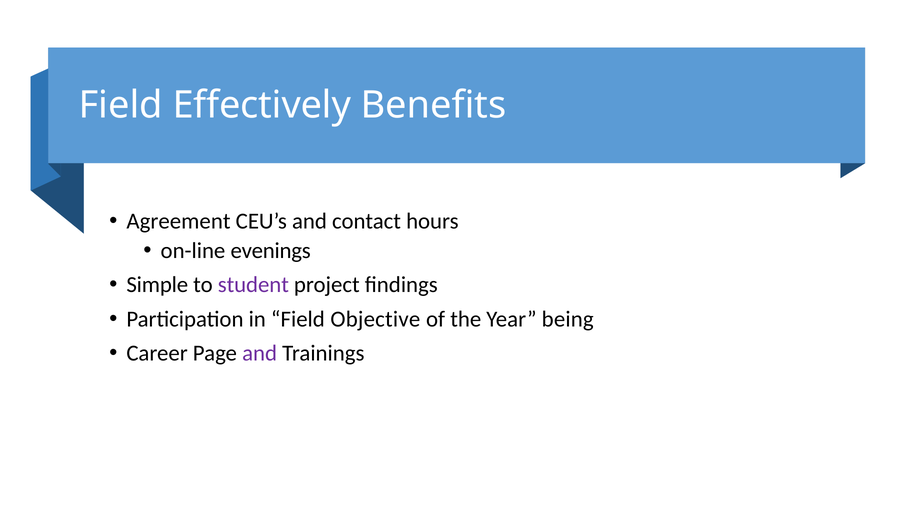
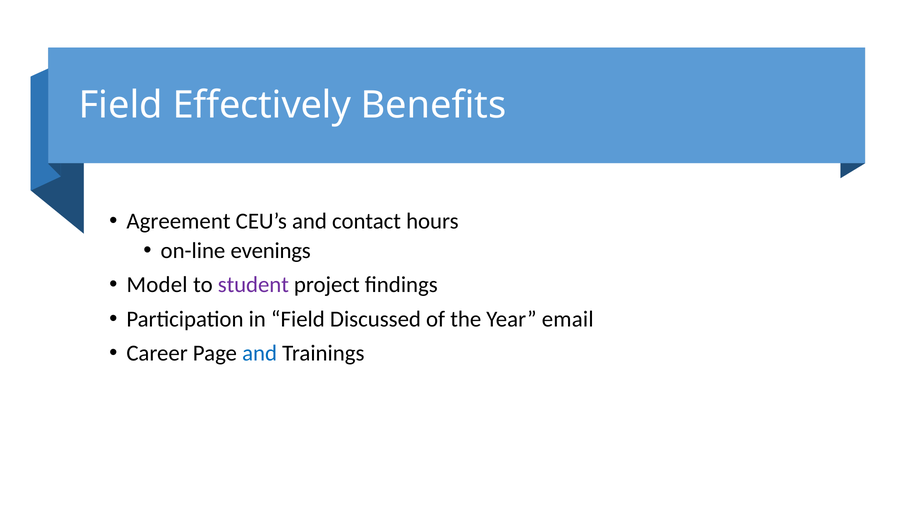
Simple: Simple -> Model (157, 285)
Objective: Objective -> Discussed (375, 319)
being: being -> email (568, 319)
and colour: purple -> blue (260, 353)
